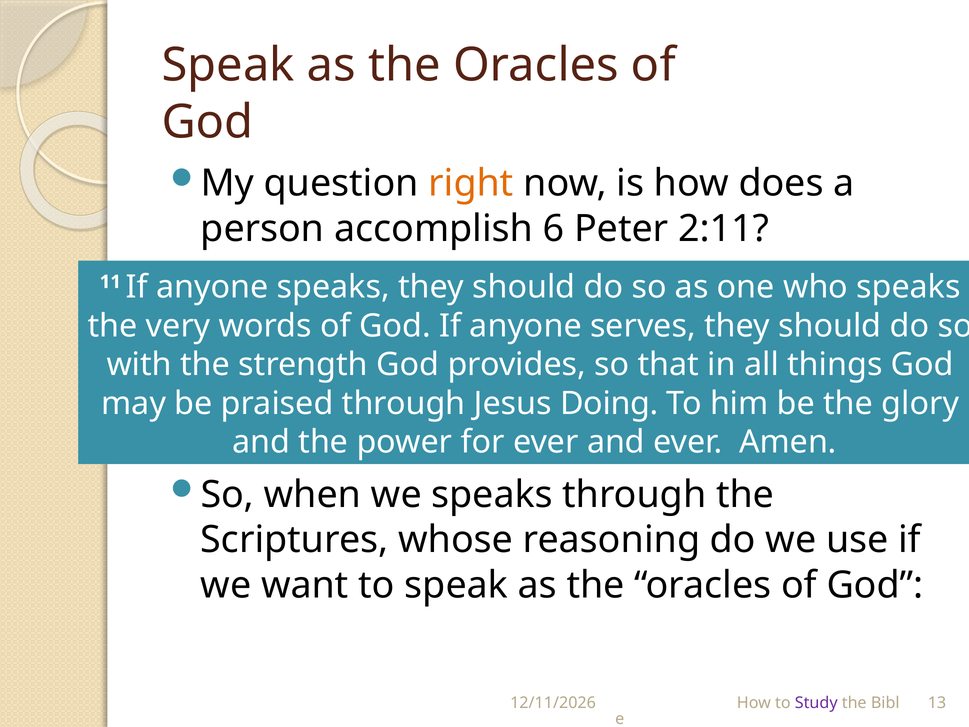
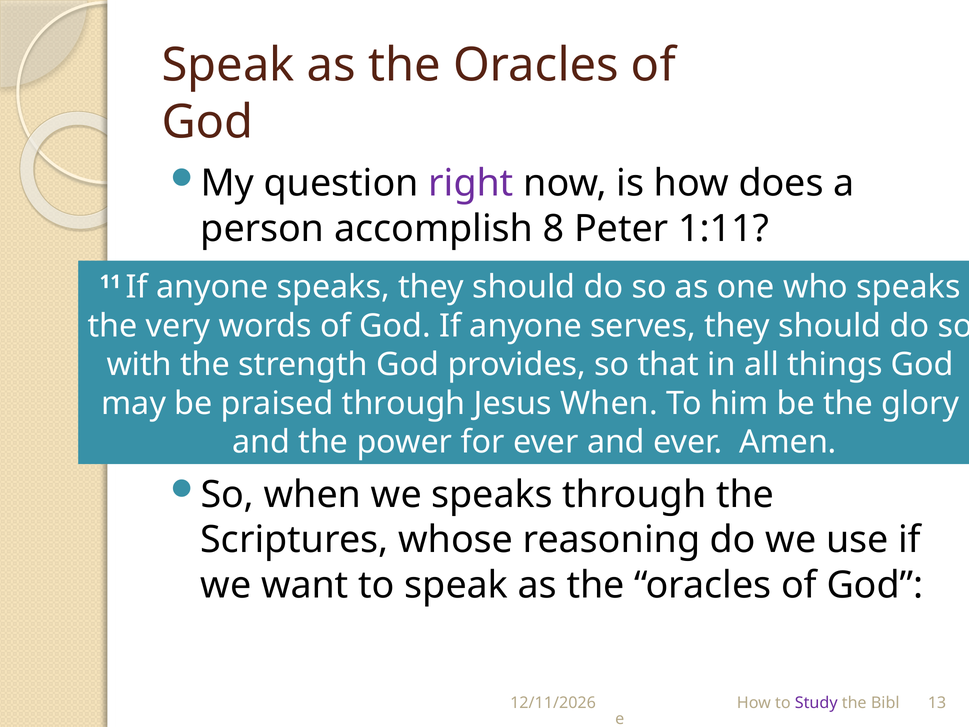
right colour: orange -> purple (471, 183)
6: 6 -> 8 (554, 229)
2:11: 2:11 -> 1:11 (724, 229)
Jesus Doing: Doing -> When (609, 403)
